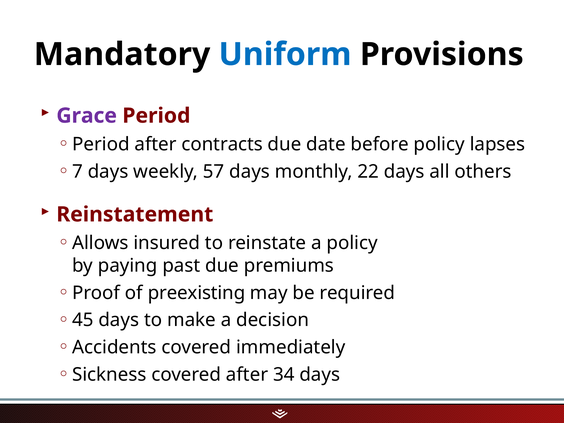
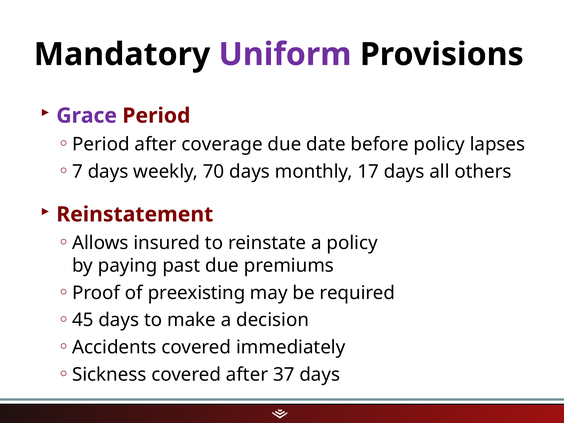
Uniform colour: blue -> purple (285, 54)
contracts: contracts -> coverage (222, 144)
57: 57 -> 70 (214, 171)
22: 22 -> 17 (368, 171)
34: 34 -> 37 (284, 375)
